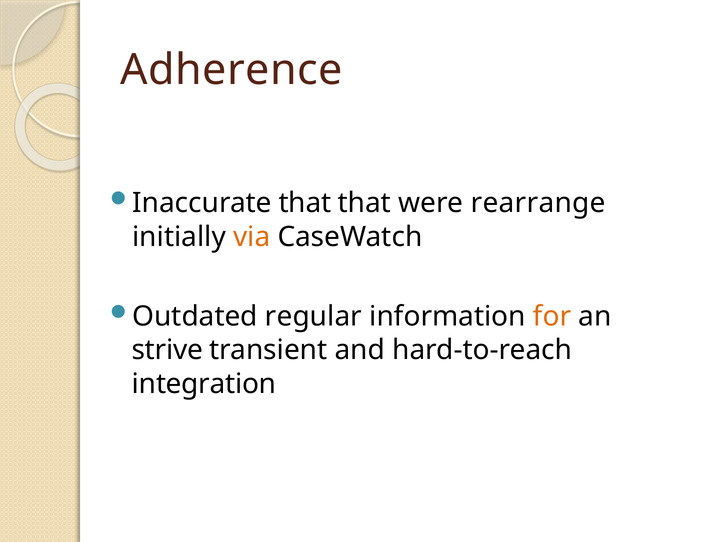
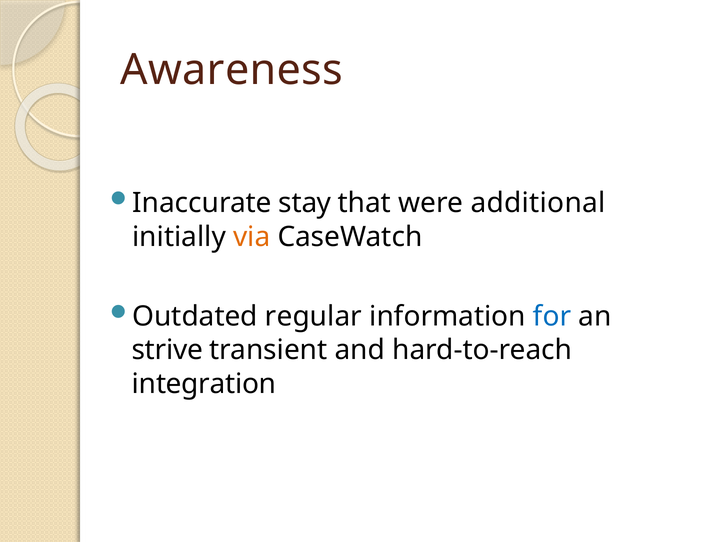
Adherence: Adherence -> Awareness (232, 70)
Inaccurate that: that -> stay (305, 203)
rearrange: rearrange -> additional (538, 203)
for colour: orange -> blue (552, 316)
